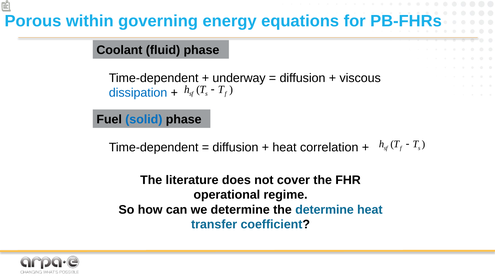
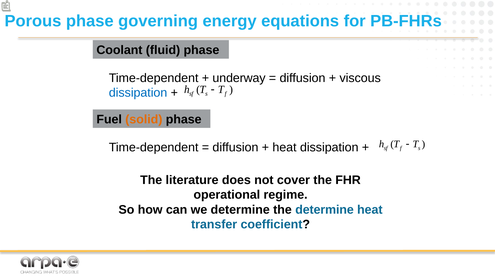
Porous within: within -> phase (90, 21)
solid colour: blue -> orange (144, 120)
heat correlation: correlation -> dissipation (329, 148)
